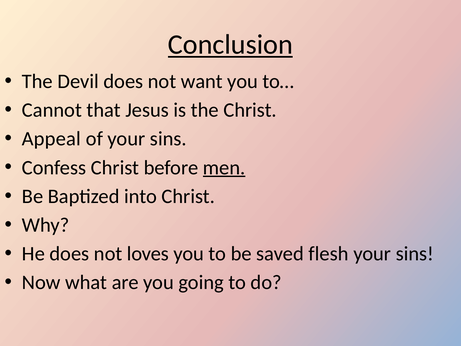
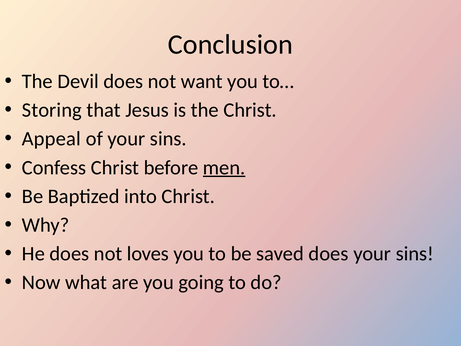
Conclusion underline: present -> none (230, 45)
Cannot: Cannot -> Storing (52, 110)
saved flesh: flesh -> does (329, 254)
